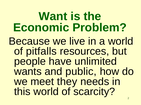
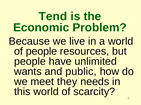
Want: Want -> Tend (53, 16)
of pitfalls: pitfalls -> people (41, 52)
